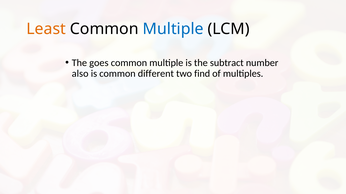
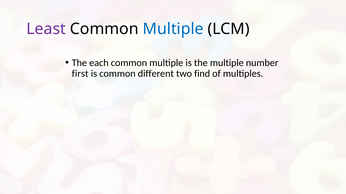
Least colour: orange -> purple (46, 29)
goes: goes -> each (99, 63)
the subtract: subtract -> multiple (227, 63)
also: also -> first (80, 74)
